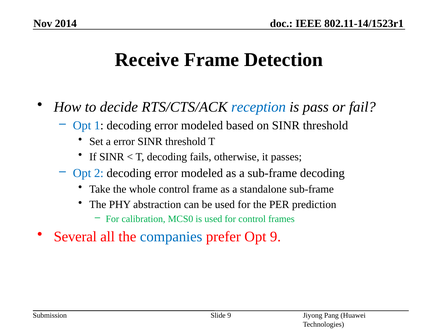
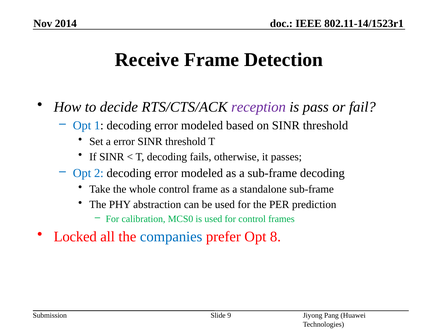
reception colour: blue -> purple (259, 107)
Several: Several -> Locked (75, 236)
Opt 9: 9 -> 8 (275, 236)
